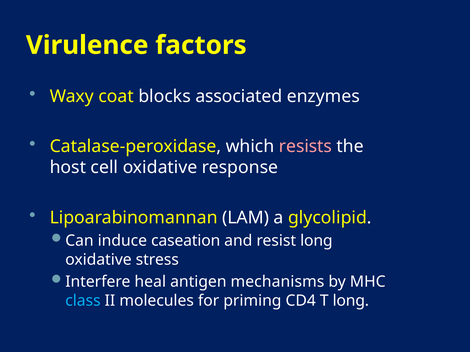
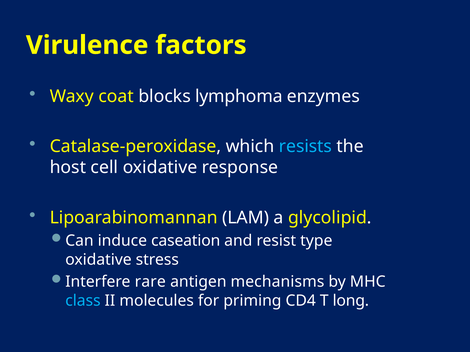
associated: associated -> lymphoma (239, 96)
resists colour: pink -> light blue (306, 147)
resist long: long -> type (316, 241)
heal: heal -> rare (150, 282)
